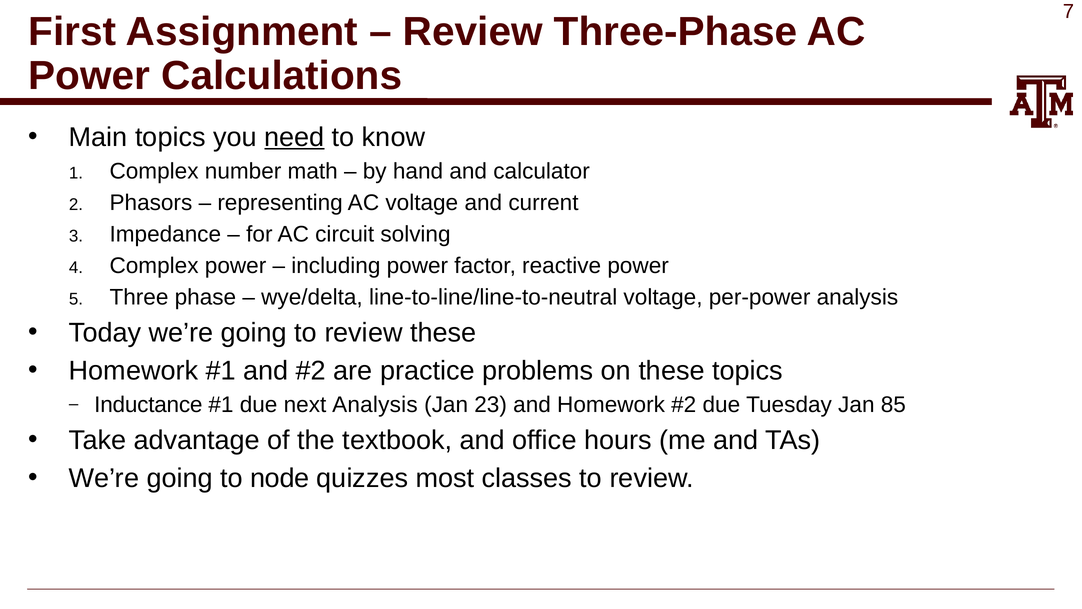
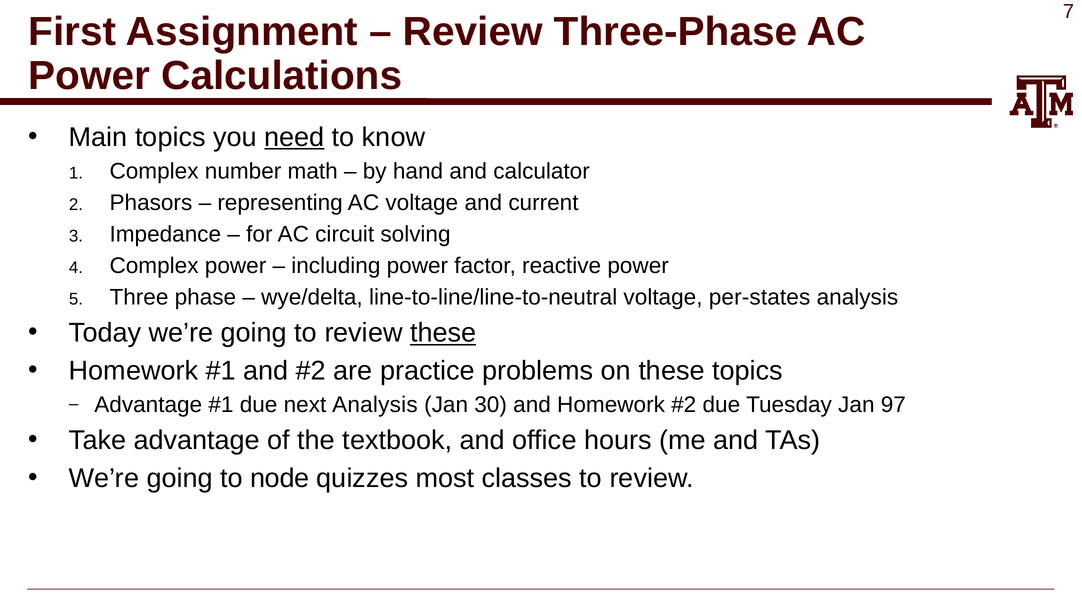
per-power: per-power -> per-states (760, 297)
these underline: none -> present (443, 333)
Inductance: Inductance -> Advantage (148, 405)
23: 23 -> 30 (491, 405)
85: 85 -> 97 (893, 405)
